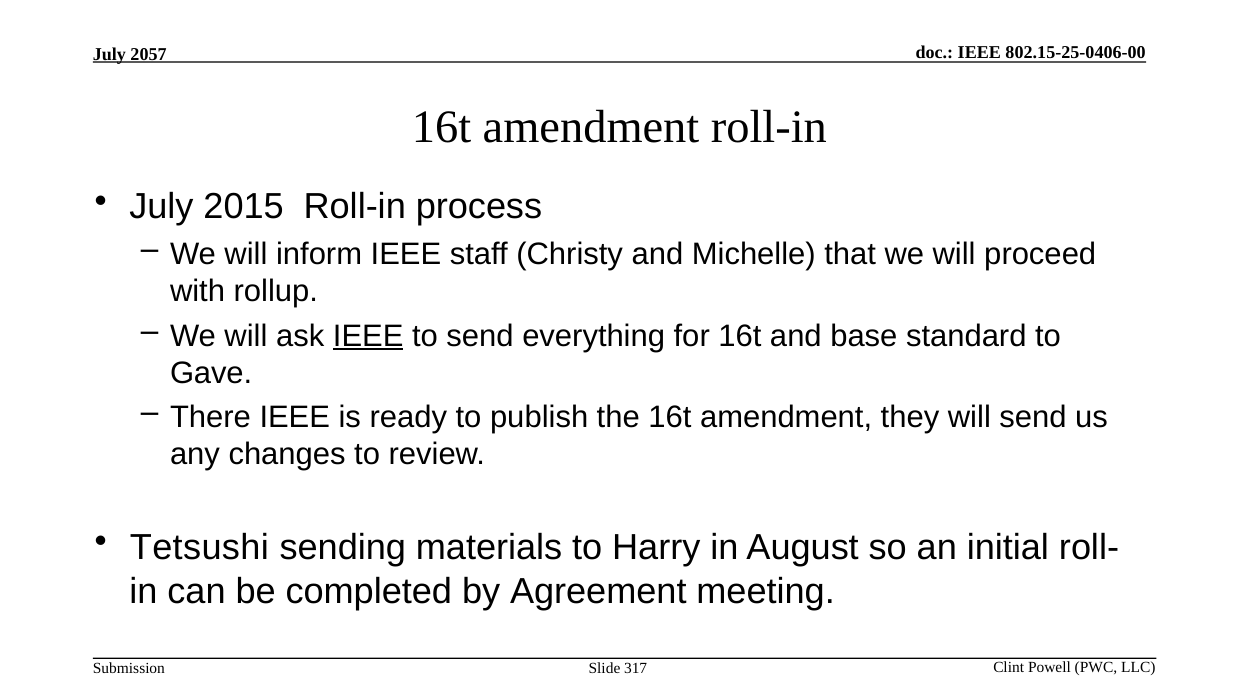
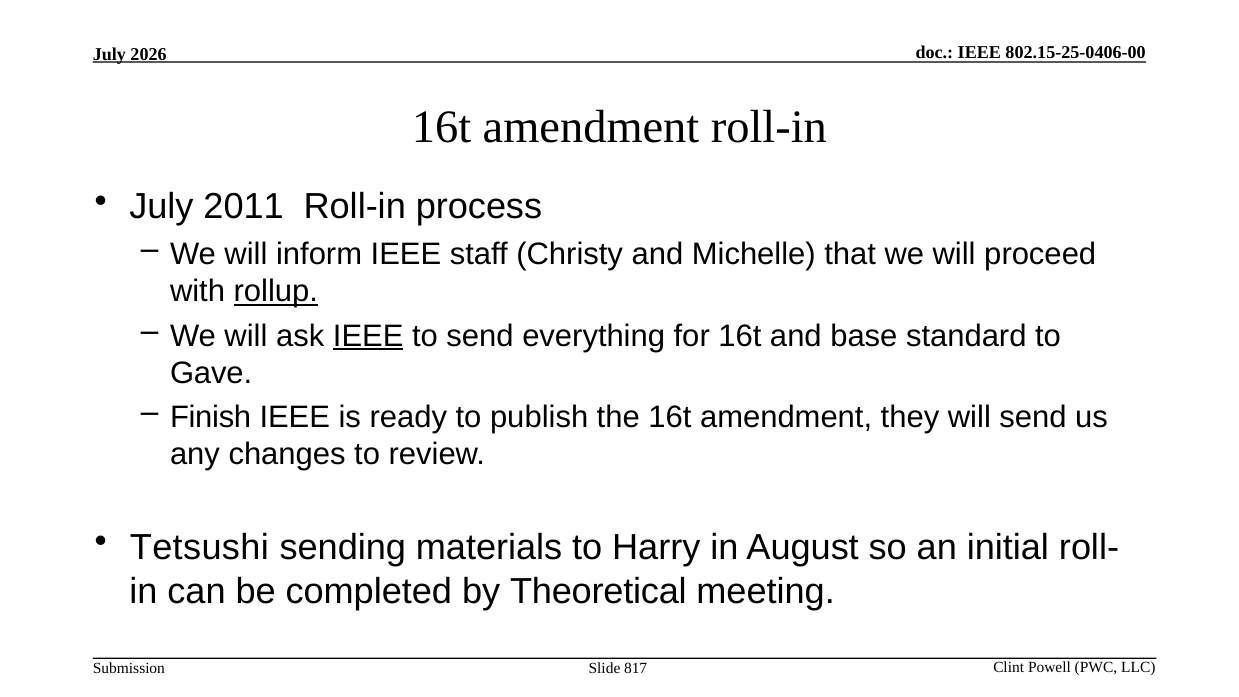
2057: 2057 -> 2026 (149, 54)
2015: 2015 -> 2011 (244, 207)
rollup underline: none -> present (276, 291)
There: There -> Finish (211, 417)
Agreement: Agreement -> Theoretical (598, 591)
317: 317 -> 817 (636, 669)
